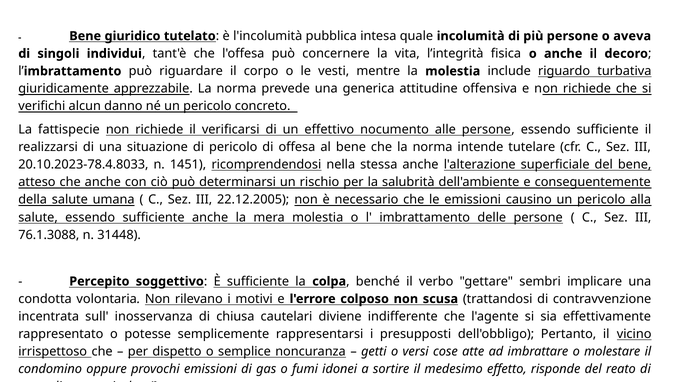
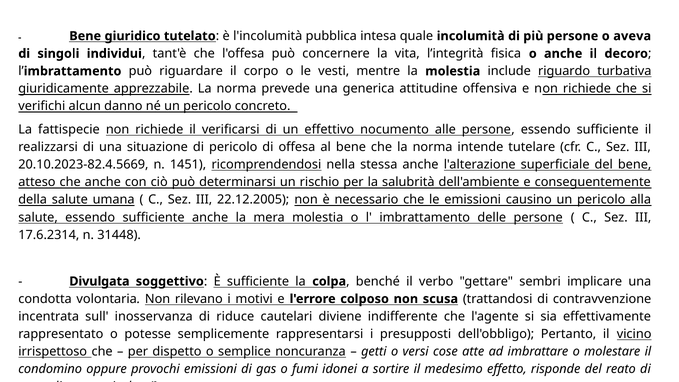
20.10.2023-78.4.8033: 20.10.2023-78.4.8033 -> 20.10.2023-82.4.5669 (83, 165)
76.1.3088: 76.1.3088 -> 17.6.2314 (49, 235)
Percepito: Percepito -> Divulgata (99, 281)
chiusa: chiusa -> riduce (235, 316)
